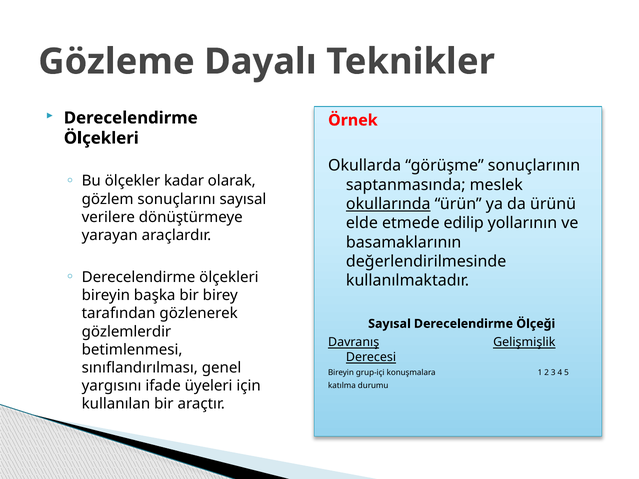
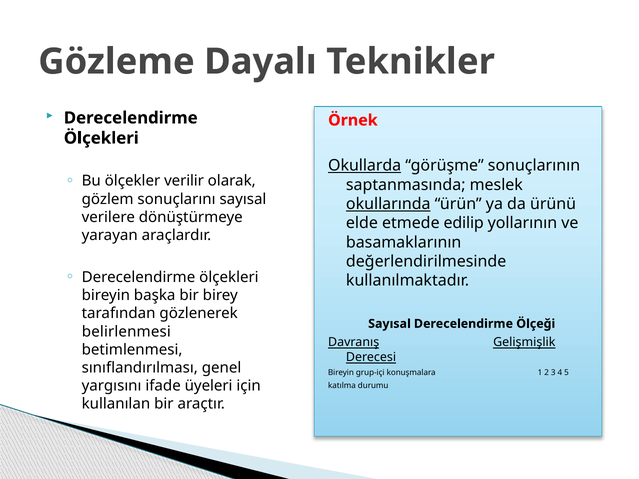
Okullarda underline: none -> present (365, 166)
kadar: kadar -> verilir (184, 181)
gözlemlerdir: gözlemlerdir -> belirlenmesi (126, 332)
